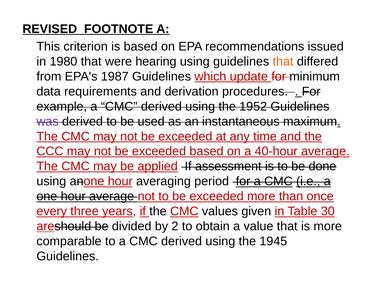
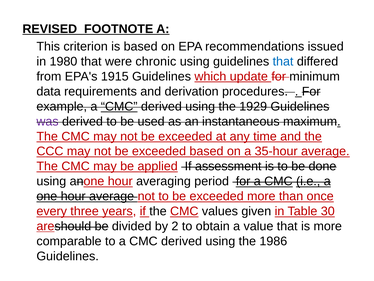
hearing: hearing -> chronic (156, 61)
that colour: orange -> blue (283, 61)
1987: 1987 -> 1915 (115, 76)
CMC underline: none -> present (119, 106)
1952: 1952 -> 1929 (253, 106)
40-hour: 40-hour -> 35-hour (276, 151)
1945: 1945 -> 1986 (273, 241)
